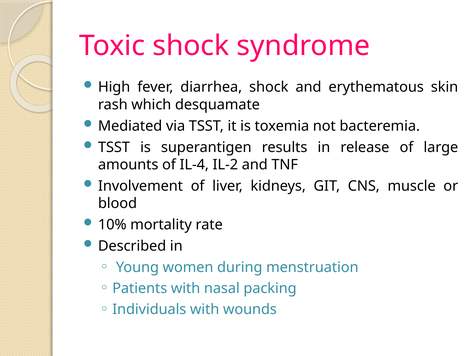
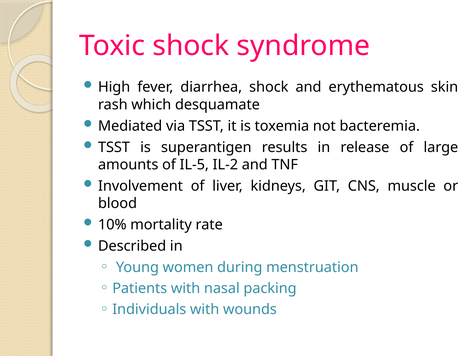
IL-4: IL-4 -> IL-5 (194, 164)
